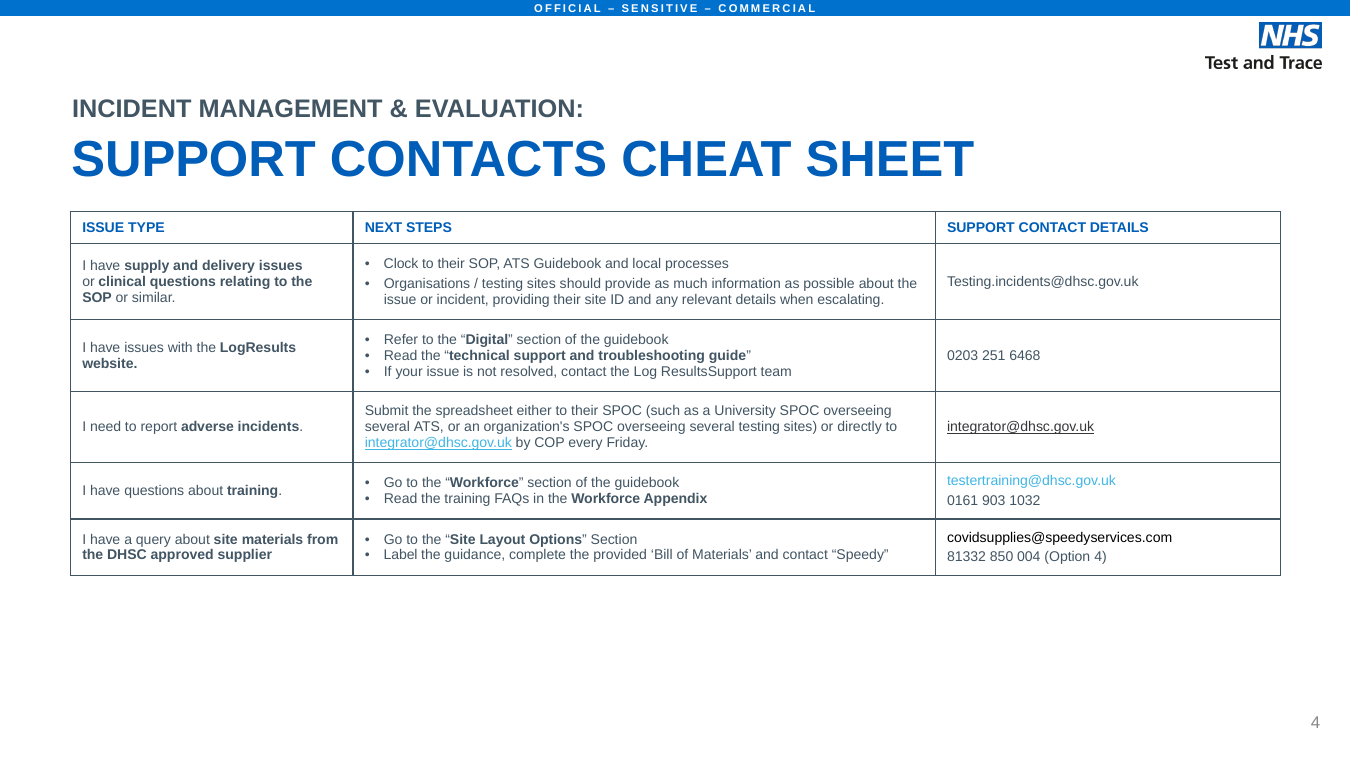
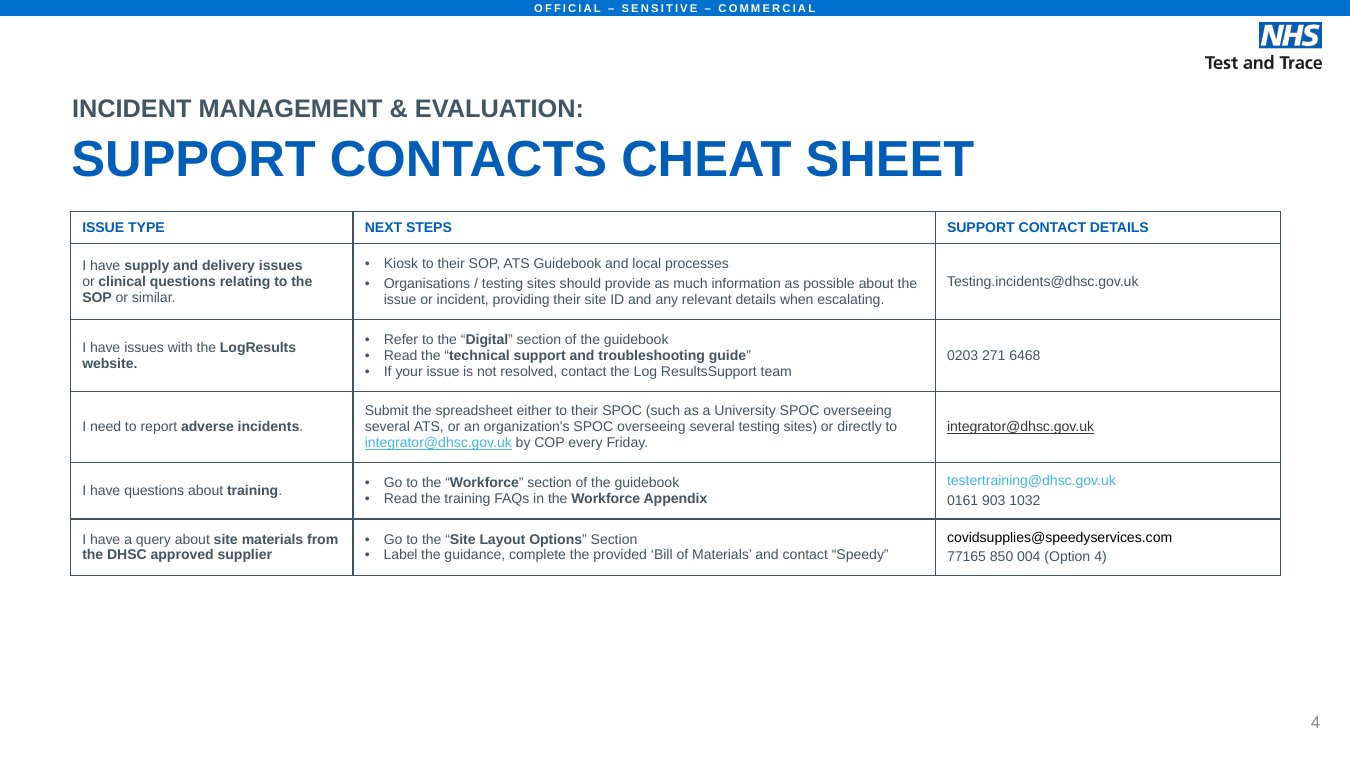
Clock: Clock -> Kiosk (401, 264)
251: 251 -> 271 (994, 355)
81332: 81332 -> 77165 (967, 557)
